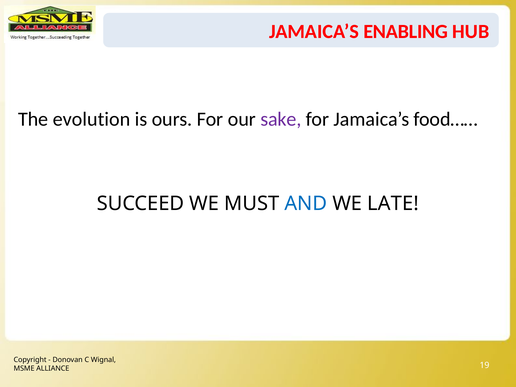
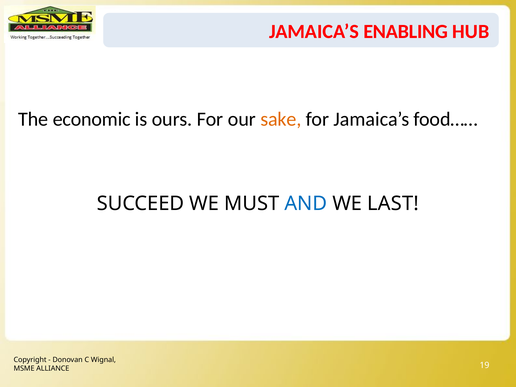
evolution: evolution -> economic (92, 119)
sake colour: purple -> orange (281, 119)
LATE: LATE -> LAST (393, 204)
